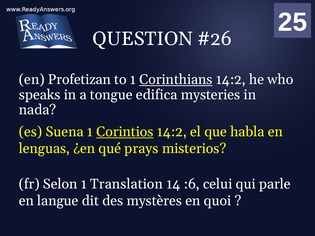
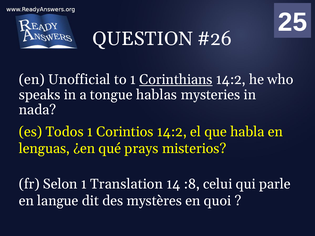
Profetizan: Profetizan -> Unofficial (79, 80)
edifica: edifica -> hablas (157, 95)
Suena: Suena -> Todos (65, 132)
Corintios underline: present -> none (125, 132)
:6: :6 -> :8 (192, 184)
